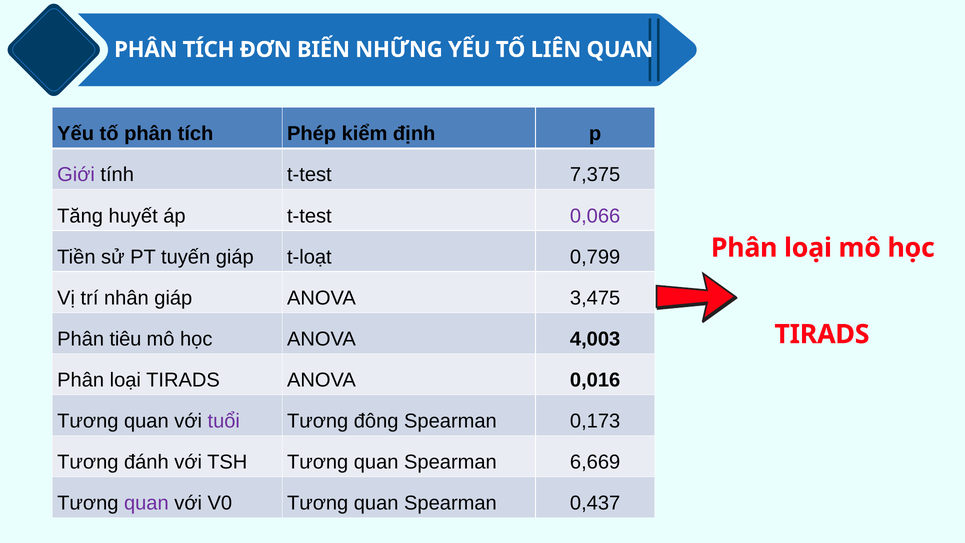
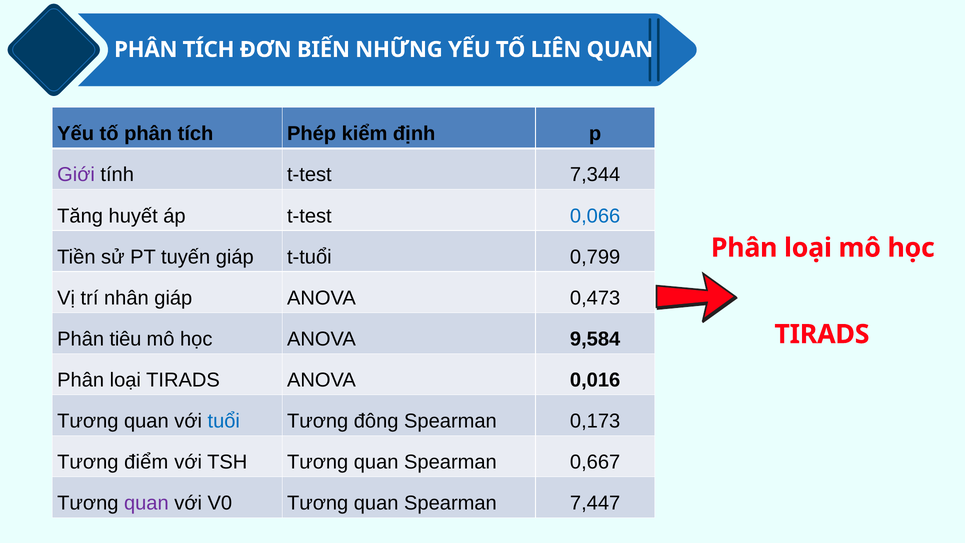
7,375: 7,375 -> 7,344 (595, 175)
0,066 colour: purple -> blue (595, 216)
t-loạt: t-loạt -> t-tuổi (309, 257)
3,475: 3,475 -> 0,473 (595, 298)
4,003: 4,003 -> 9,584 (595, 339)
tuổi colour: purple -> blue (224, 421)
đánh: đánh -> điểm (146, 462)
6,669: 6,669 -> 0,667 (595, 462)
0,437: 0,437 -> 7,447 (595, 503)
